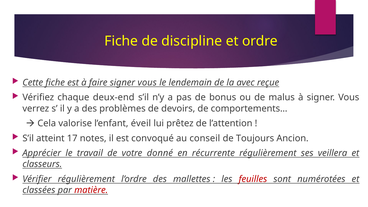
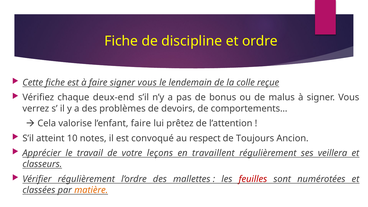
avec: avec -> colle (246, 83)
l’enfant éveil: éveil -> faire (141, 123)
17: 17 -> 10 (72, 138)
conseil: conseil -> respect (205, 138)
donné: donné -> leçons (160, 153)
récurrente: récurrente -> travaillent (213, 153)
matière colour: red -> orange (91, 190)
